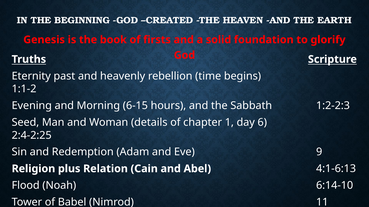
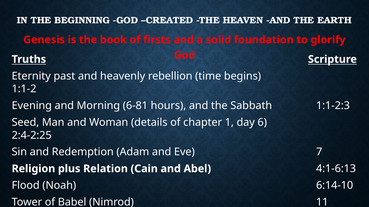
6-15: 6-15 -> 6-81 (135, 106)
1:2-2:3: 1:2-2:3 -> 1:1-2:3 (333, 106)
9: 9 -> 7 (319, 152)
